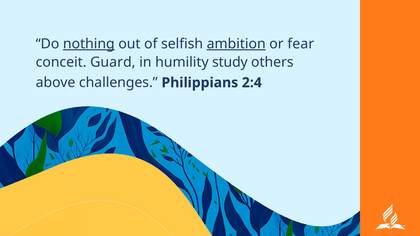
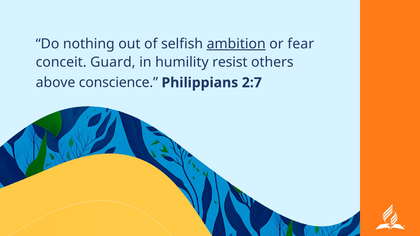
nothing underline: present -> none (89, 44)
study: study -> resist (230, 62)
challenges: challenges -> conscience (118, 83)
2:4: 2:4 -> 2:7 (252, 83)
